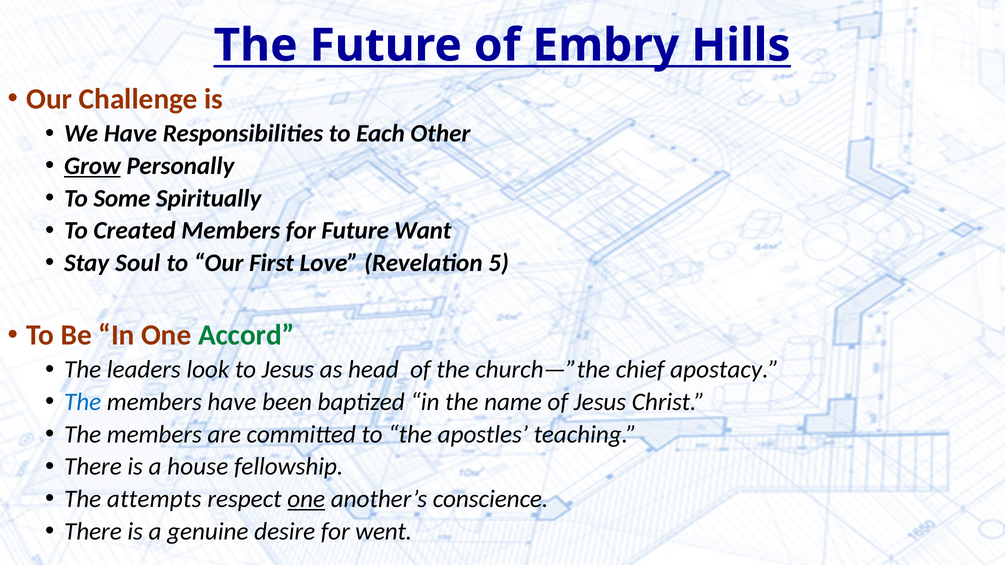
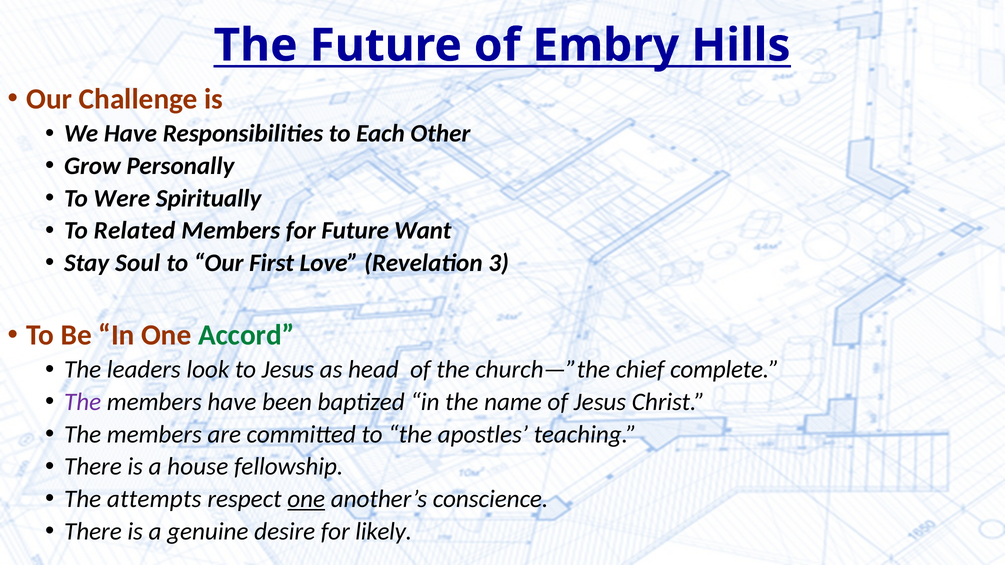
Grow underline: present -> none (92, 166)
Some: Some -> Were (122, 198)
Created: Created -> Related (134, 231)
5: 5 -> 3 (499, 263)
apostacy: apostacy -> complete (725, 370)
The colour: blue -> purple (83, 402)
went: went -> likely (384, 532)
